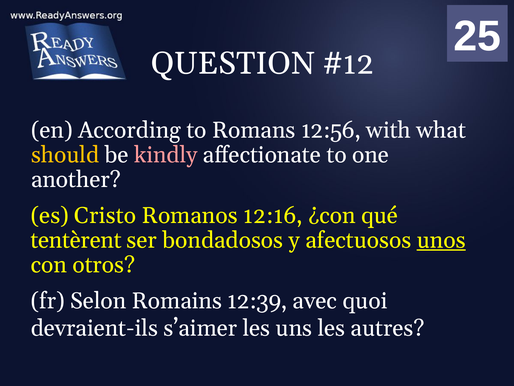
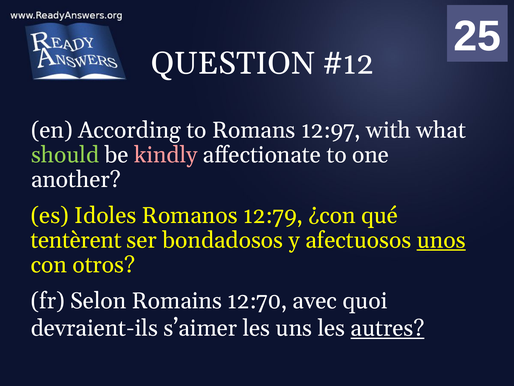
12:56: 12:56 -> 12:97 (331, 130)
should colour: yellow -> light green (65, 155)
Cristo: Cristo -> Idoles (105, 215)
12:16: 12:16 -> 12:79 (273, 215)
12:39: 12:39 -> 12:70 (257, 301)
autres underline: none -> present (387, 328)
